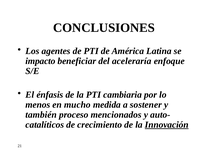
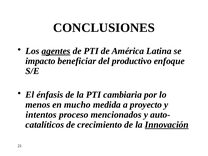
agentes underline: none -> present (56, 51)
aceleraría: aceleraría -> productivo (132, 61)
sostener: sostener -> proyecto (146, 105)
también: también -> intentos (41, 115)
